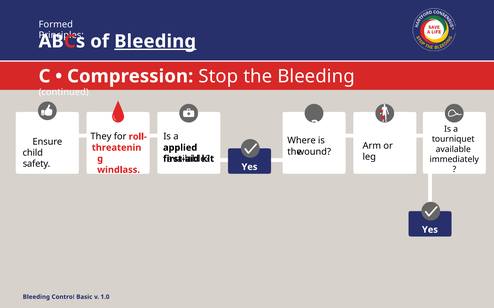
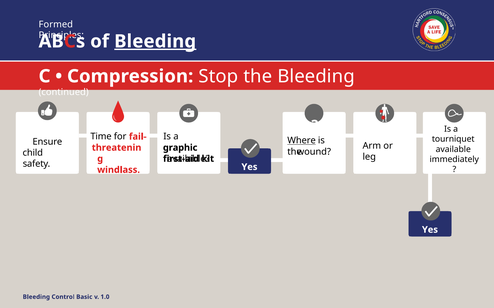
They: They -> Time (101, 137)
roll-: roll- -> fail- (138, 137)
Where underline: none -> present (302, 141)
applied: applied -> graphic (180, 148)
